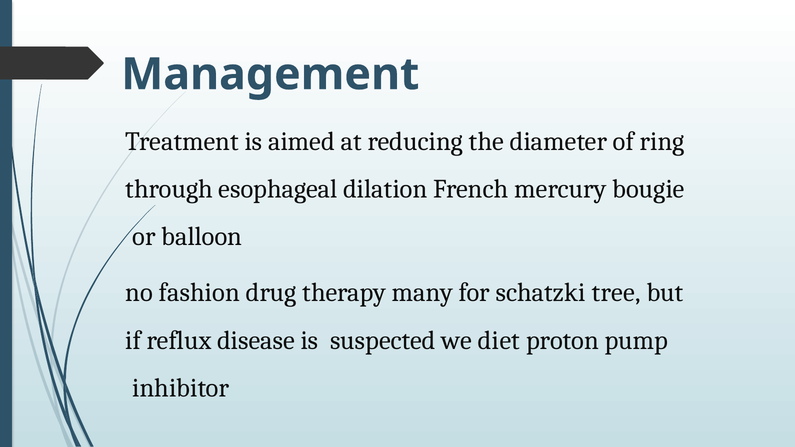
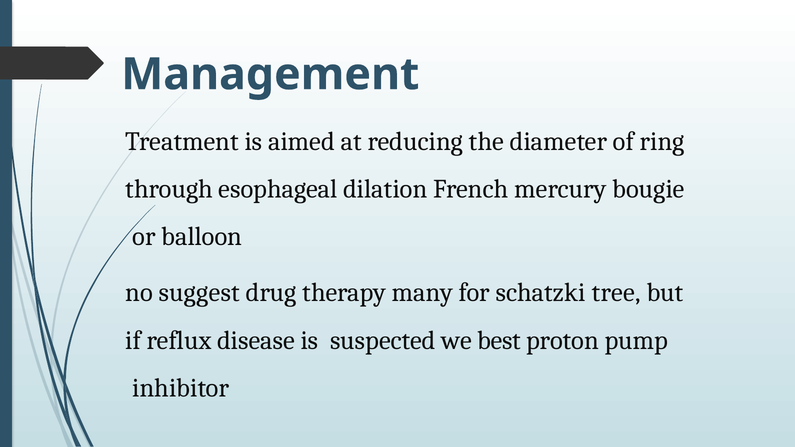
fashion: fashion -> suggest (199, 293)
diet: diet -> best (499, 340)
